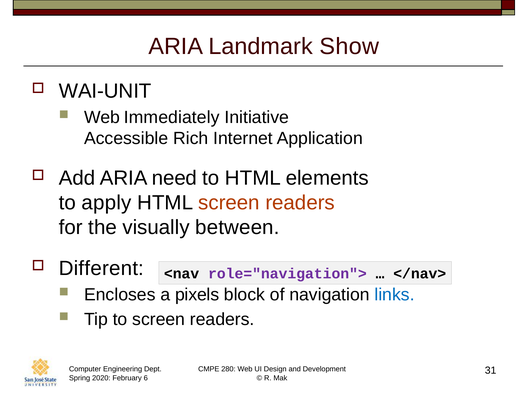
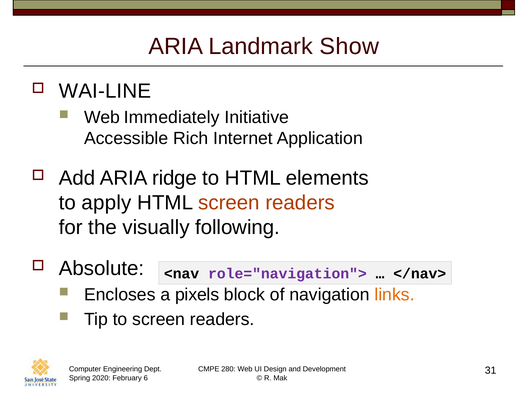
WAI-UNIT: WAI-UNIT -> WAI-LINE (105, 91)
need: need -> ridge (175, 178)
between: between -> following (237, 227)
Different: Different -> Absolute (102, 268)
links colour: blue -> orange (395, 295)
